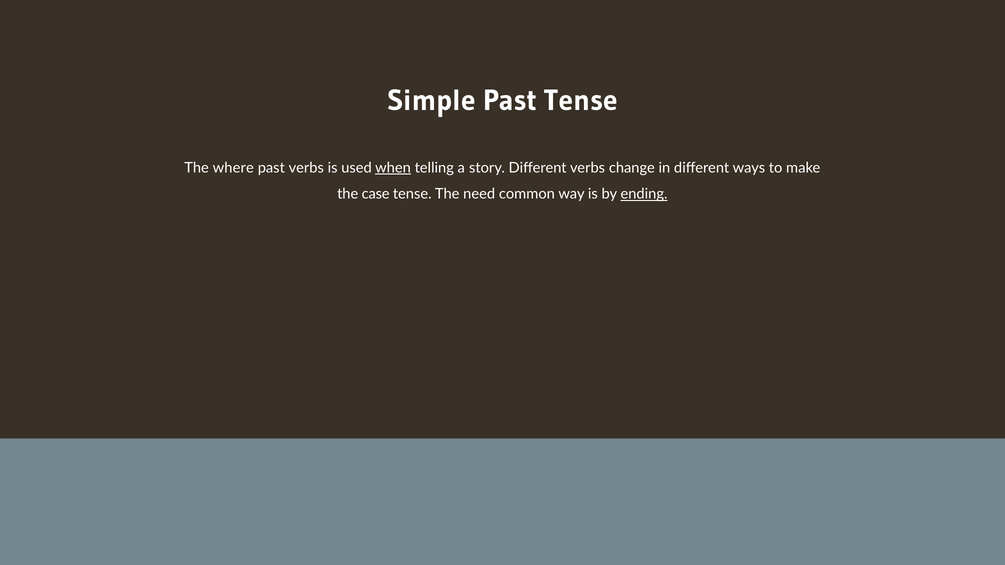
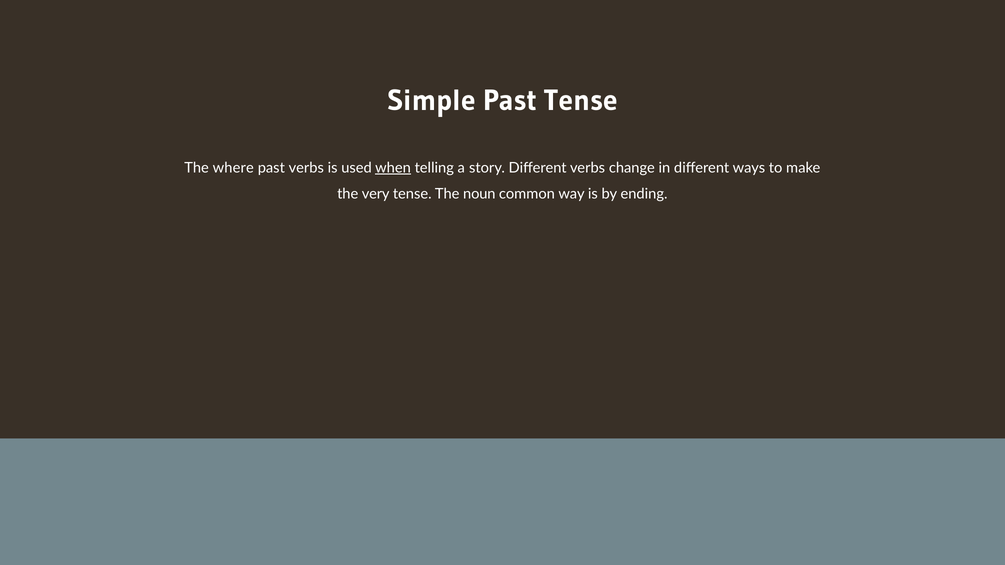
case: case -> very (376, 194)
need: need -> noun (479, 194)
ending underline: present -> none (644, 194)
